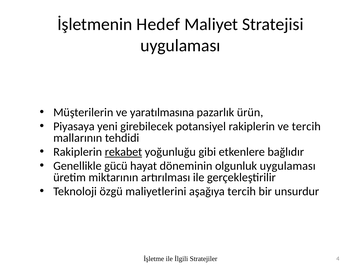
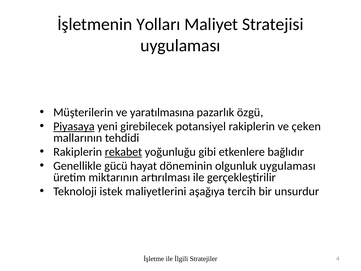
Hedef: Hedef -> Yolları (158, 24)
ürün: ürün -> özgü (250, 112)
Piyasaya underline: none -> present (74, 126)
ve tercih: tercih -> çeken (306, 126)
özgü: özgü -> istek (111, 191)
